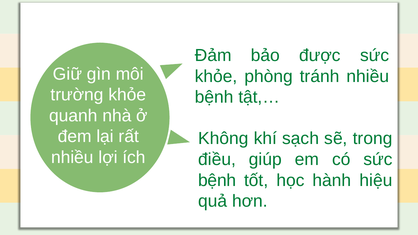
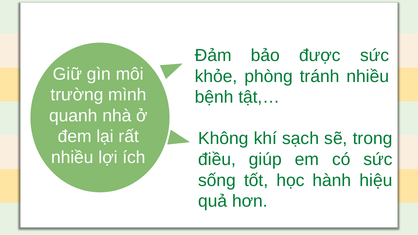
trường khỏe: khỏe -> mình (127, 95)
bệnh: bệnh -> sống (217, 180)
